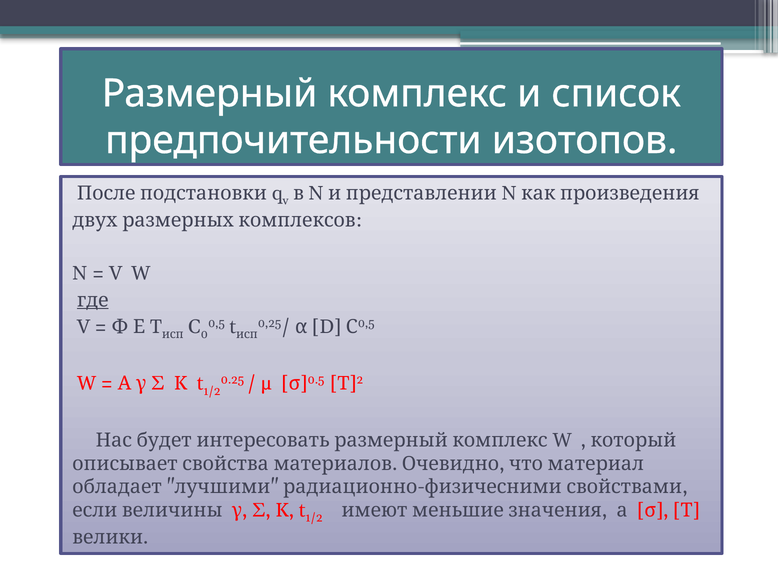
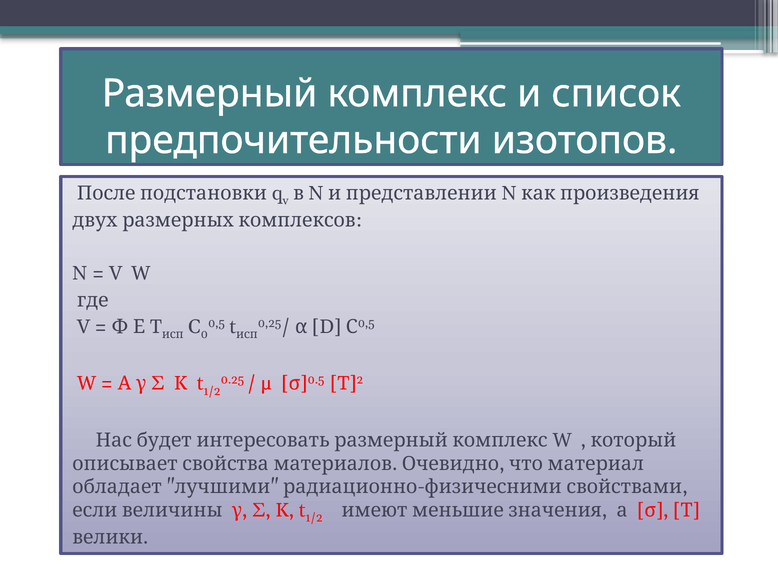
где underline: present -> none (93, 300)
